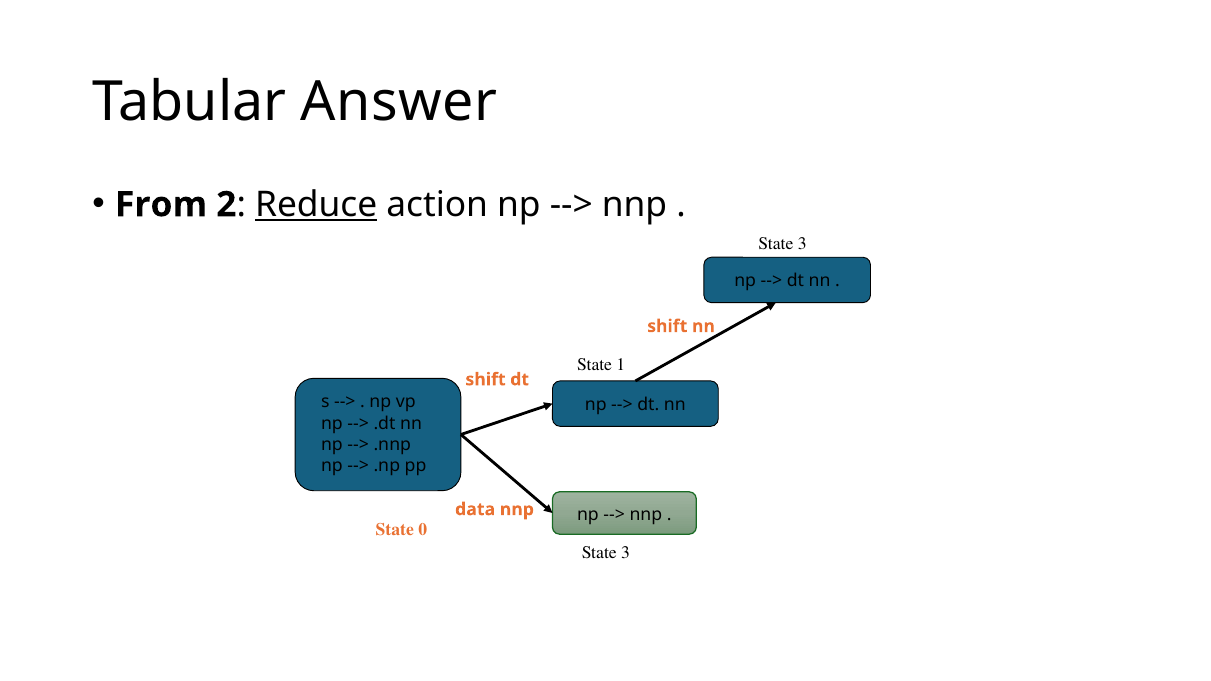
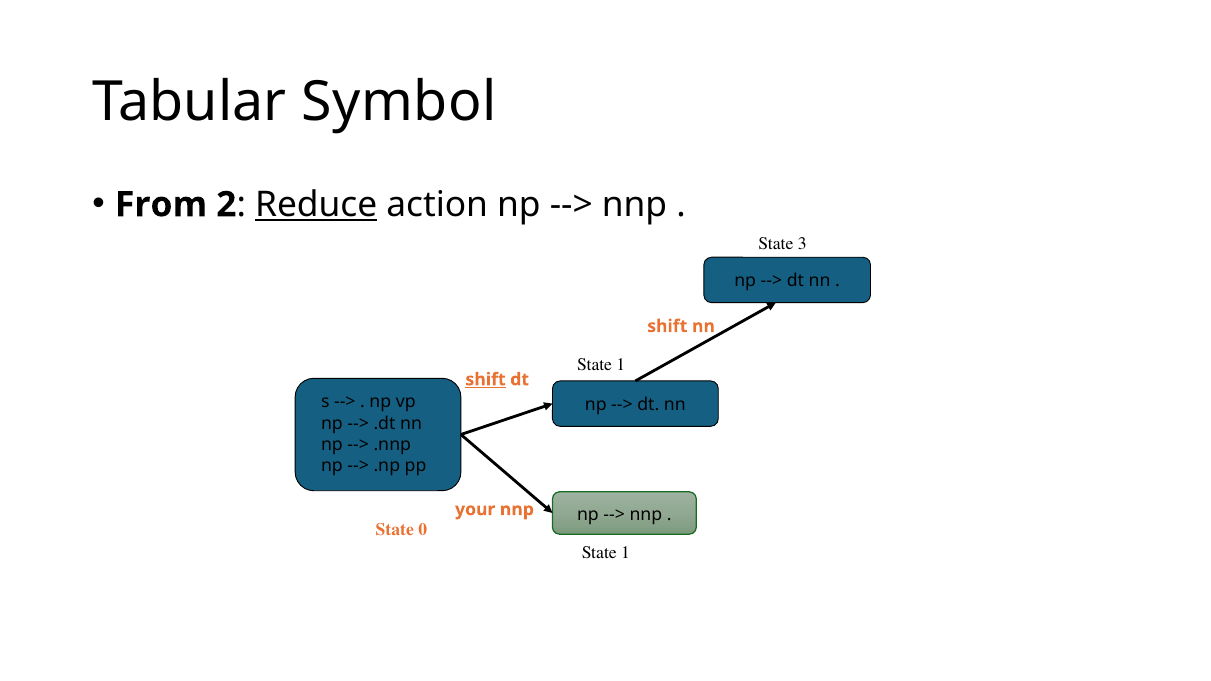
Answer: Answer -> Symbol (399, 102)
shift underline: none -> present (486, 380)
data: data -> your (475, 509)
3: 3 -> 1 (626, 553)
